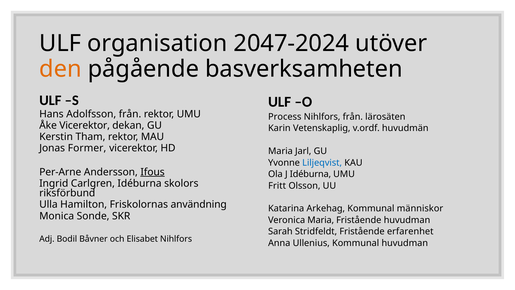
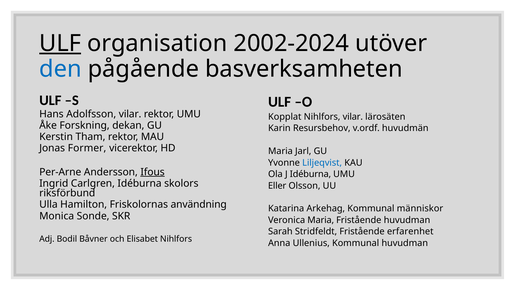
ULF underline: none -> present (60, 43)
2047-2024: 2047-2024 -> 2002-2024 (291, 43)
den colour: orange -> blue (60, 69)
Adolfsson från: från -> vilar (130, 114)
Process: Process -> Kopplat (285, 117)
Nihlfors från: från -> vilar (353, 117)
Åke Vicerektor: Vicerektor -> Forskning (85, 125)
Vetenskaplig: Vetenskaplig -> Resursbehov (322, 128)
Fritt: Fritt -> Eller (277, 185)
